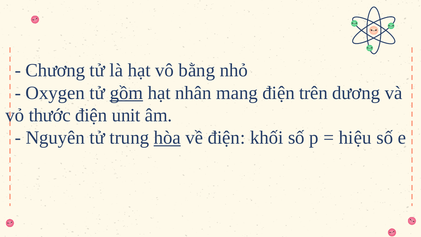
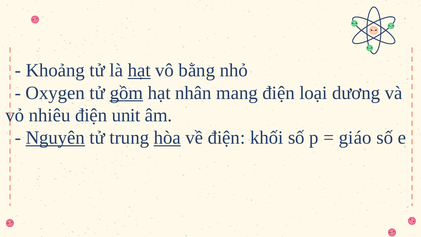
Chương: Chương -> Khoảng (55, 70)
hạt underline: none -> present (139, 70)
trên: trên -> loại (313, 93)
thước: thước -> nhiêu (50, 115)
Nguyên underline: none -> present (55, 138)
hiệu: hiệu -> giáo (355, 138)
